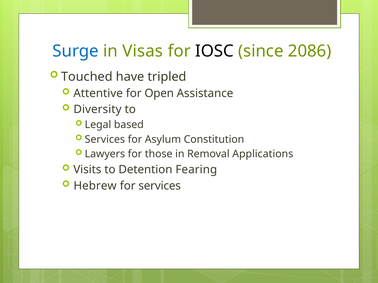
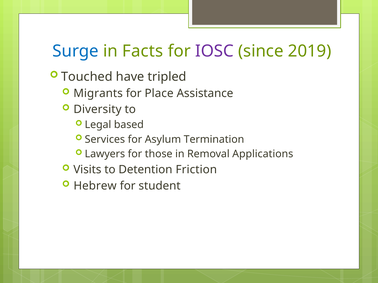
Visas: Visas -> Facts (143, 51)
IOSC colour: black -> purple (214, 51)
2086: 2086 -> 2019 (310, 51)
Attentive: Attentive -> Migrants (98, 93)
Open: Open -> Place (159, 93)
Constitution: Constitution -> Termination (214, 140)
Fearing: Fearing -> Friction (196, 170)
for services: services -> student (160, 186)
